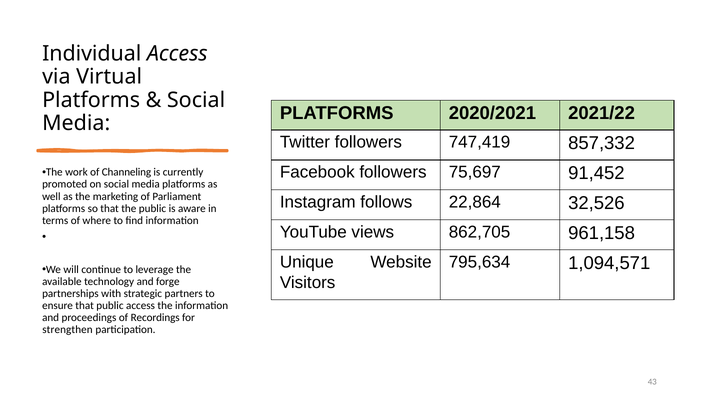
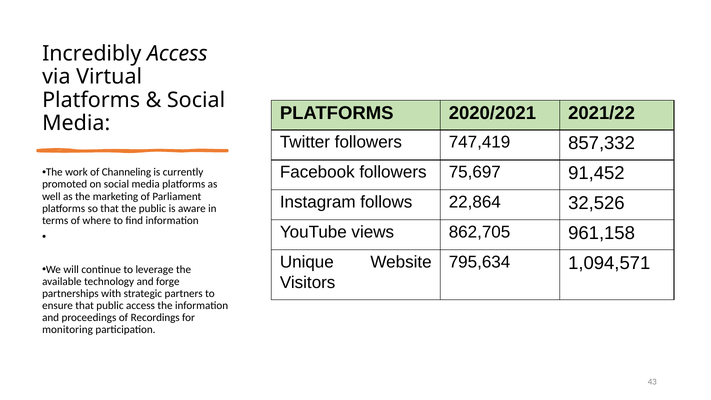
Individual: Individual -> Incredibly (92, 54)
strengthen: strengthen -> monitoring (68, 330)
